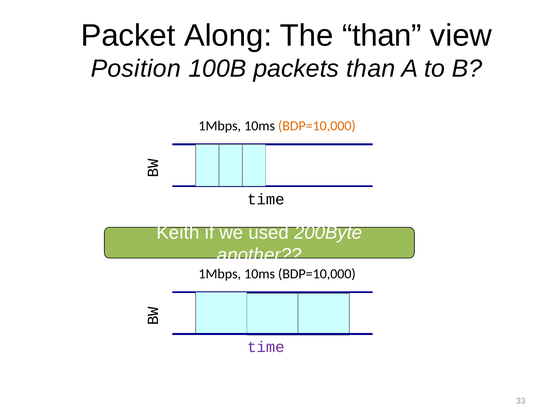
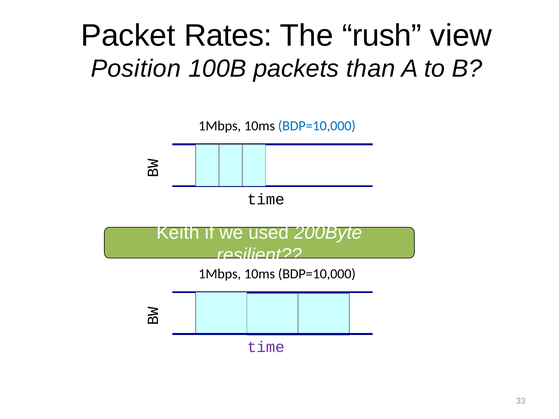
Along: Along -> Rates (228, 36)
The than: than -> rush (382, 36)
BDP=10,000 colour: orange -> blue (317, 126)
another: another -> resilient (259, 255)
